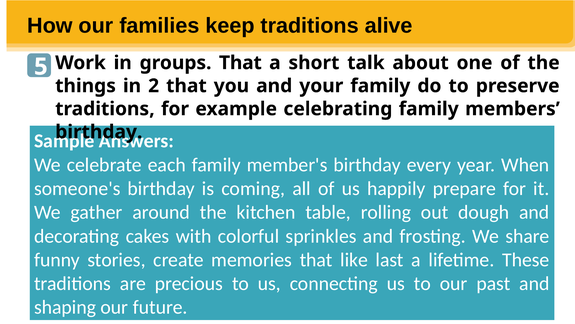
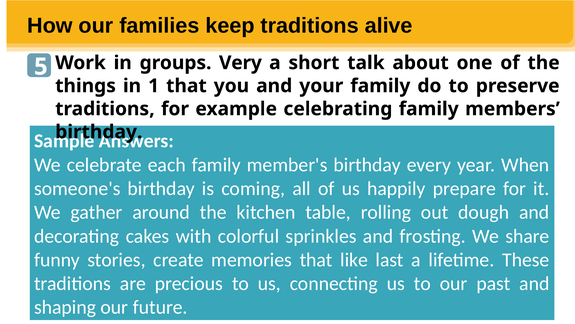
groups That: That -> Very (240, 63)
2: 2 -> 1 (154, 86)
